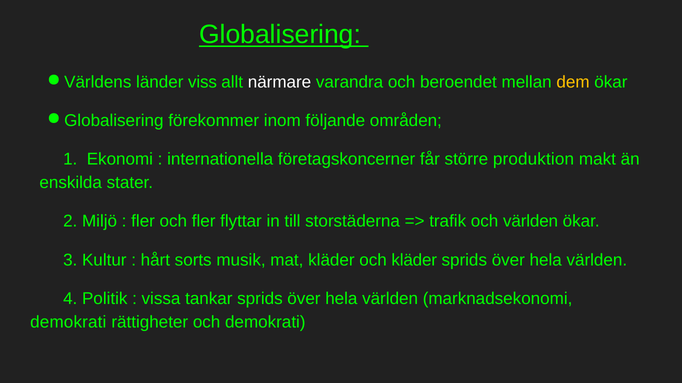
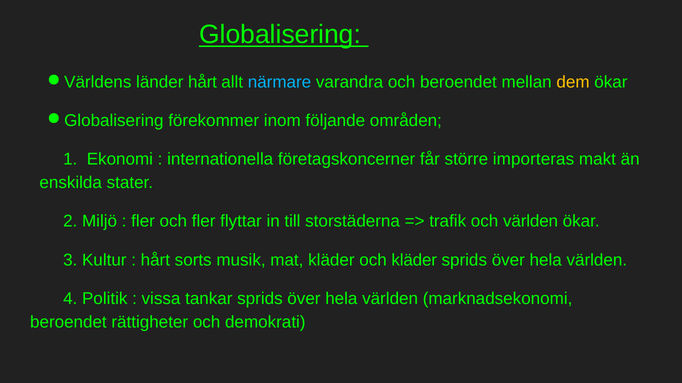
länder viss: viss -> hårt (202, 82)
närmare colour: white -> light blue (280, 82)
produktion: produktion -> importeras (534, 160)
demokrati: demokrati -> beroendet (68, 323)
